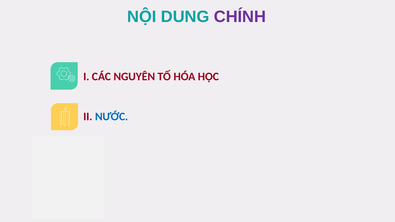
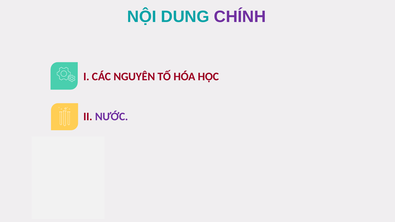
NƯỚC colour: blue -> purple (112, 117)
